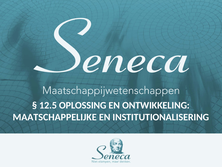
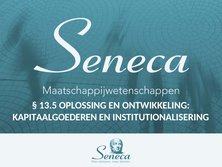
12.5: 12.5 -> 13.5 (48, 105)
MAATSCHAPPELIJKE: MAATSCHAPPELIJKE -> KAPITAALGOEDEREN (55, 117)
